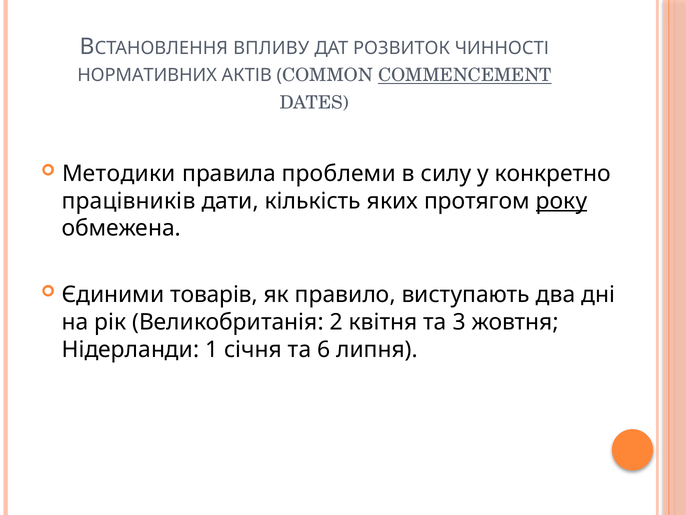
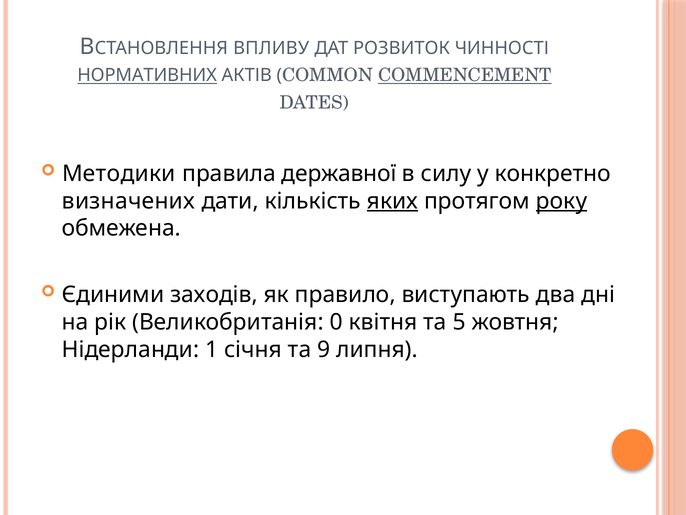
НОРМАТИВНИХ underline: none -> present (147, 75)
проблеми: проблеми -> державної (339, 173)
працівників: працівників -> визначених (128, 201)
яких underline: none -> present (392, 201)
товарів: товарів -> заходів (214, 295)
2: 2 -> 0 (336, 322)
3: 3 -> 5 (459, 322)
6: 6 -> 9 (324, 349)
